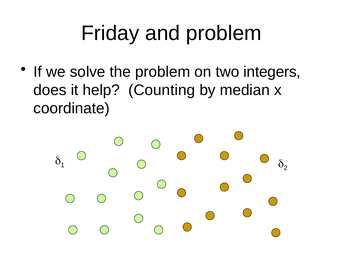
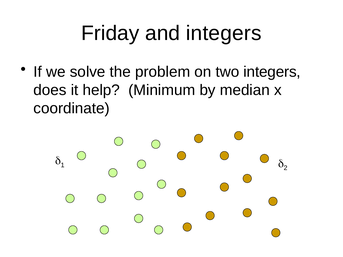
and problem: problem -> integers (224, 33)
Counting: Counting -> Minimum (162, 90)
